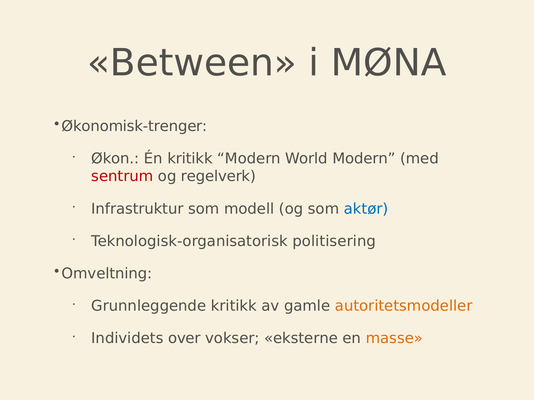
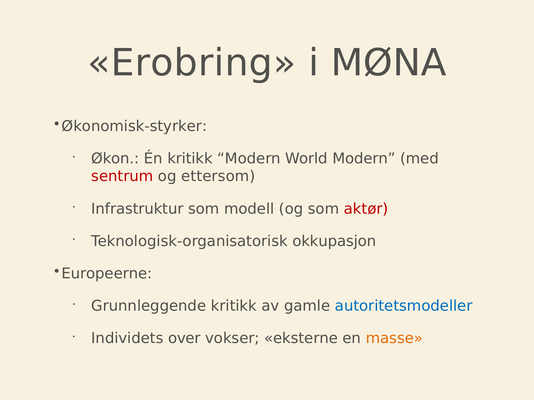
Between: Between -> Erobring (192, 63)
Økonomisk-trenger: Økonomisk-trenger -> Økonomisk-styrker (134, 126)
regelverk: regelverk -> ettersom (218, 177)
aktør colour: blue -> red (366, 209)
politisering: politisering -> okkupasjon (334, 241)
Omveltning: Omveltning -> Europeerne (107, 274)
autoritetsmodeller colour: orange -> blue (404, 306)
